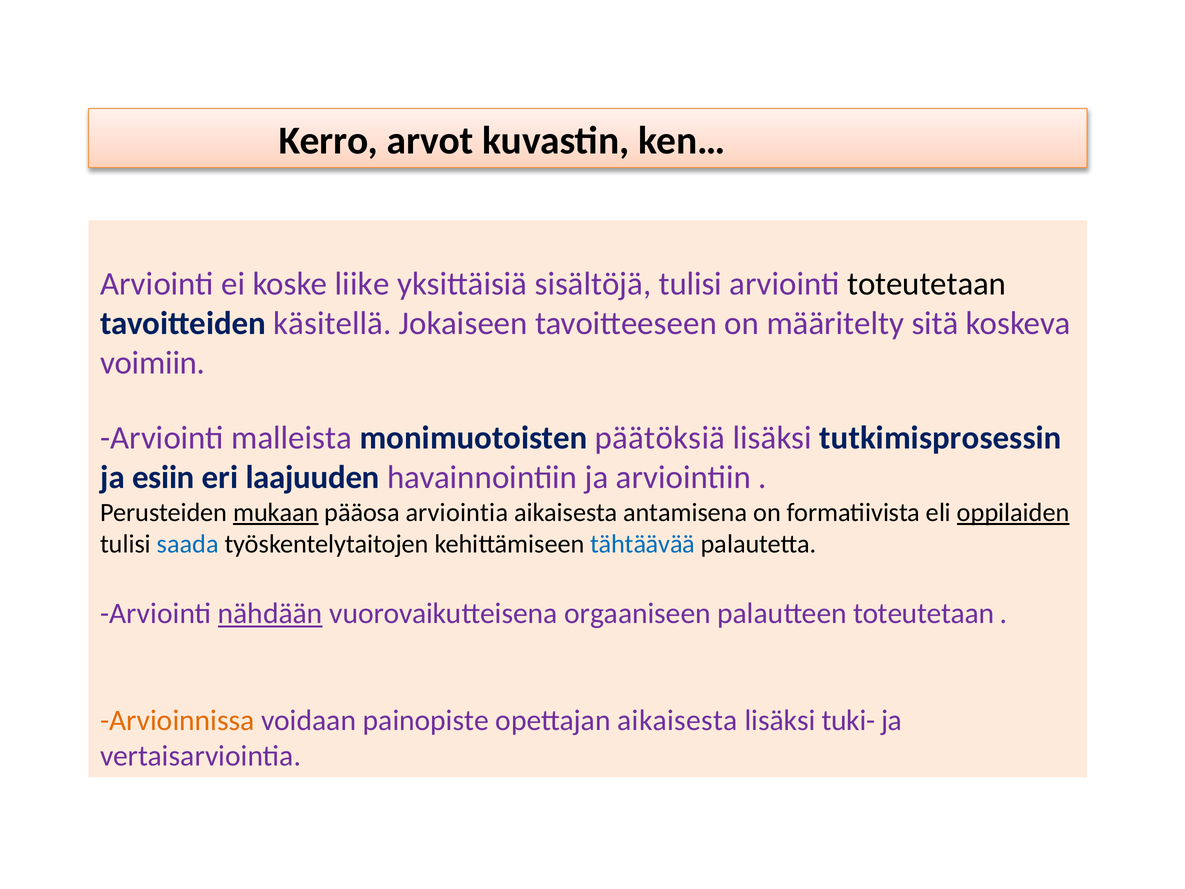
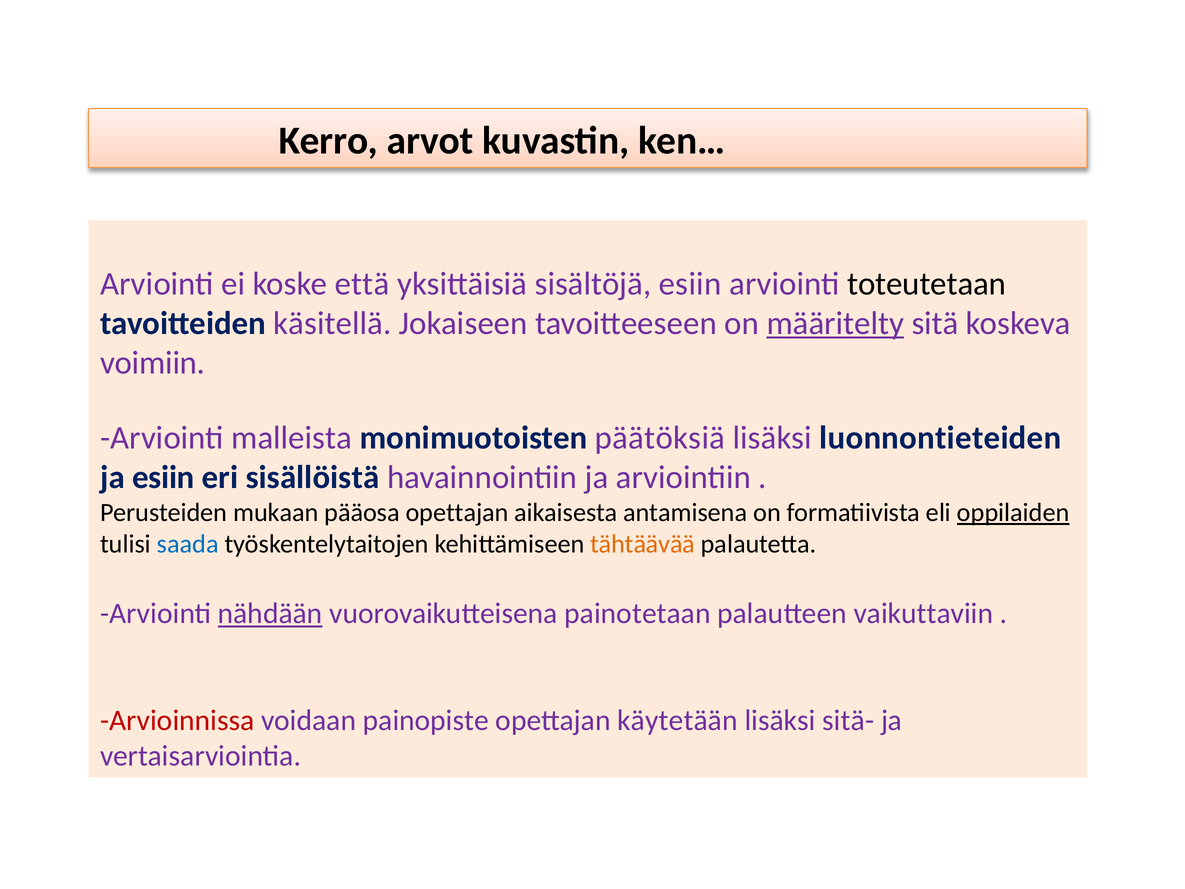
liike: liike -> että (362, 284)
sisältöjä tulisi: tulisi -> esiin (690, 284)
määritelty underline: none -> present (835, 323)
tutkimisprosessin: tutkimisprosessin -> luonnontieteiden (940, 438)
laajuuden: laajuuden -> sisällöistä (312, 477)
mukaan underline: present -> none (276, 513)
pääosa arviointia: arviointia -> opettajan (457, 513)
tähtäävää colour: blue -> orange (643, 544)
orgaaniseen: orgaaniseen -> painotetaan (637, 613)
palautteen toteutetaan: toteutetaan -> vaikuttaviin (923, 613)
Arvioinnissa colour: orange -> red (177, 720)
opettajan aikaisesta: aikaisesta -> käytetään (678, 720)
tuki-: tuki- -> sitä- (848, 720)
